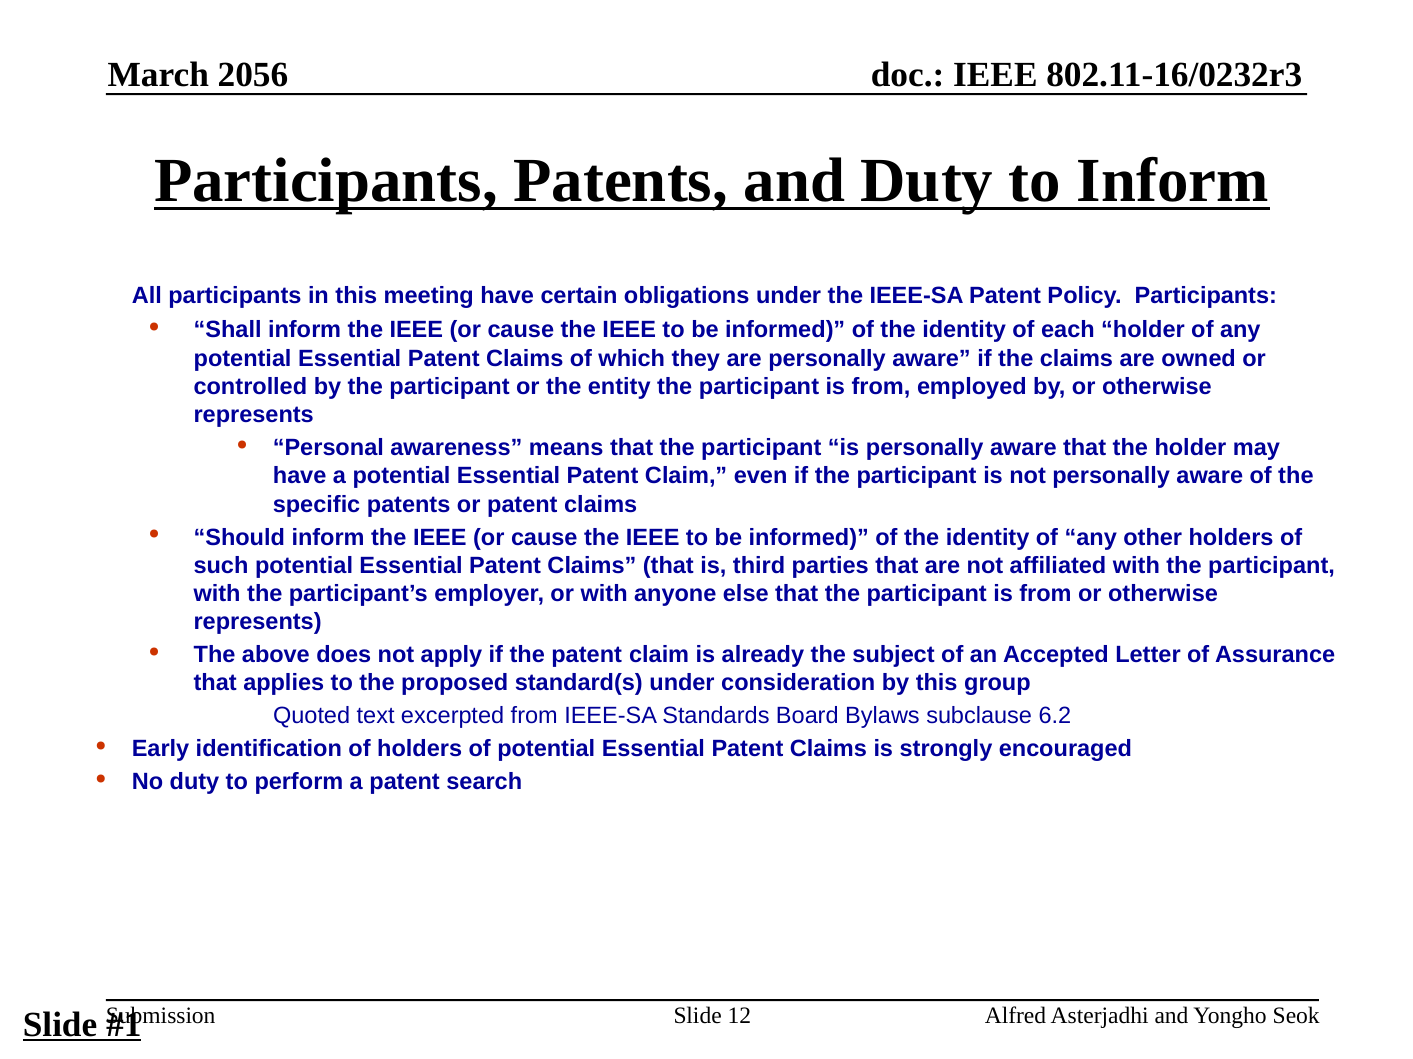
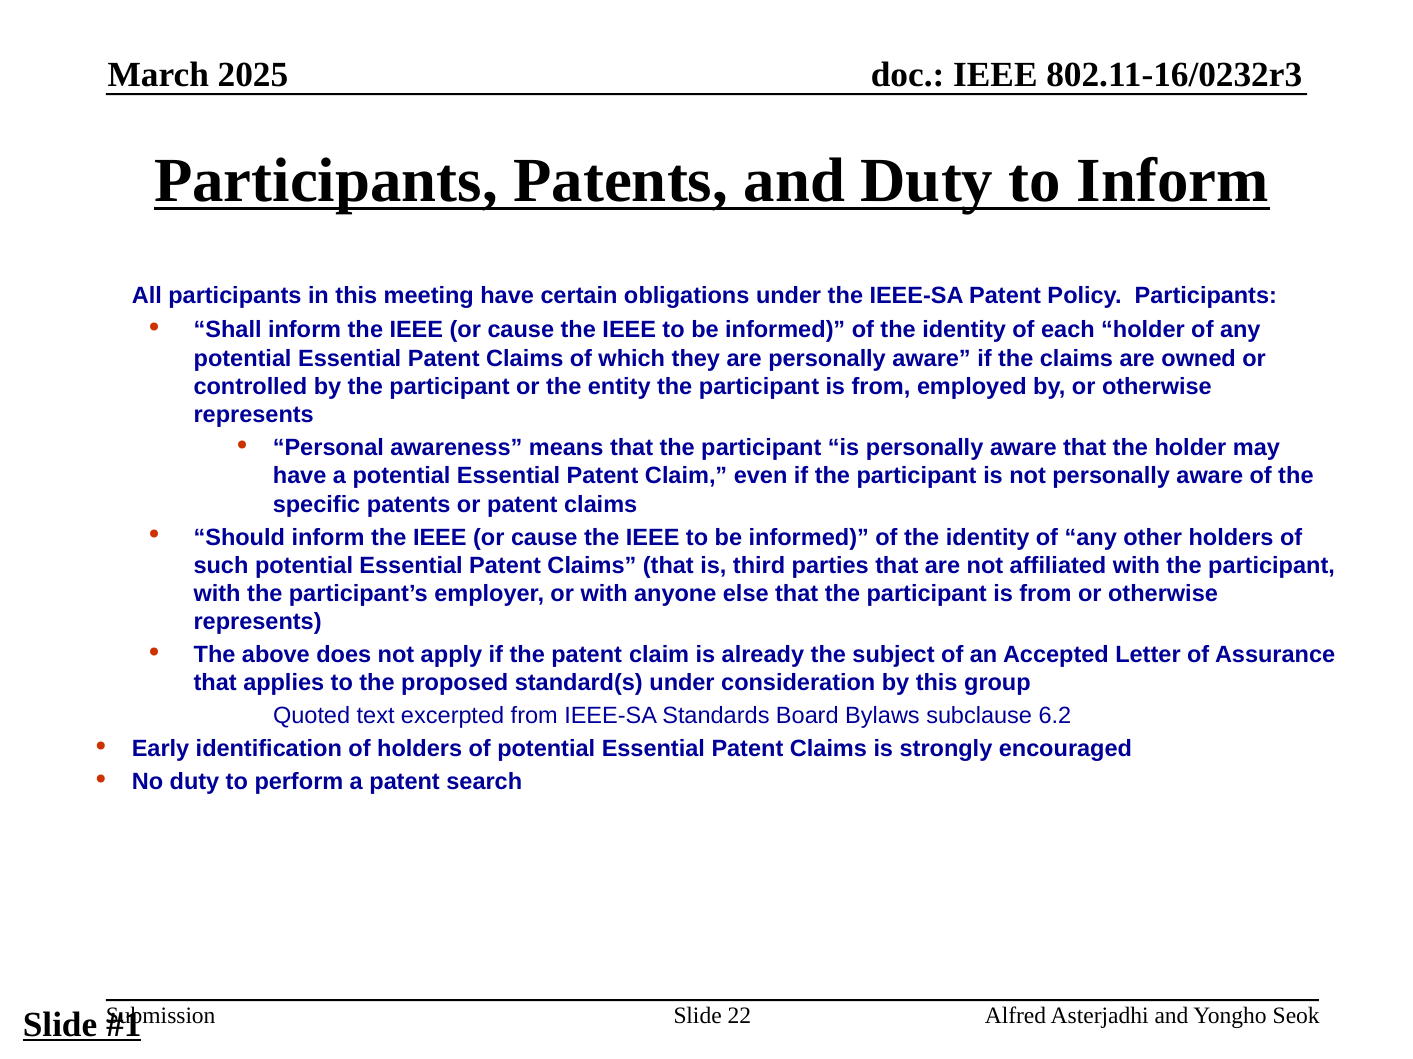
2056: 2056 -> 2025 (253, 75)
12: 12 -> 22 (739, 1016)
